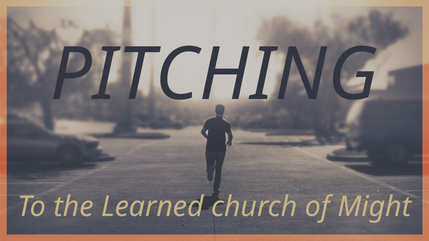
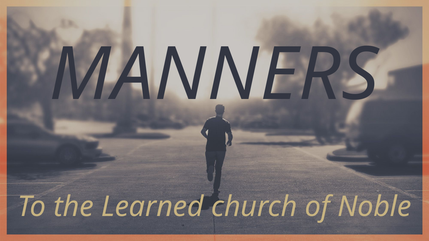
PITCHING: PITCHING -> MANNERS (214, 75)
Might: Might -> Noble (374, 207)
